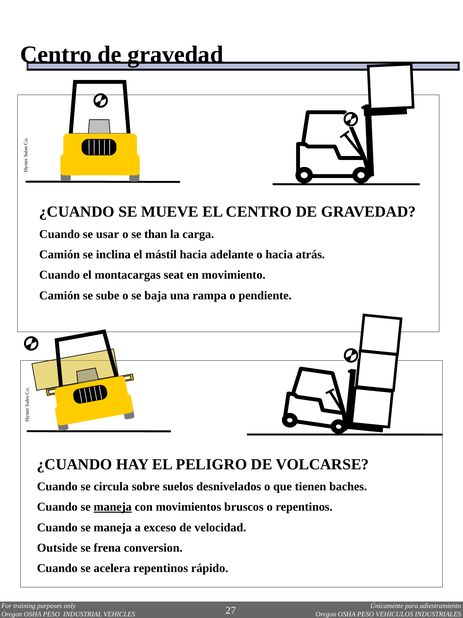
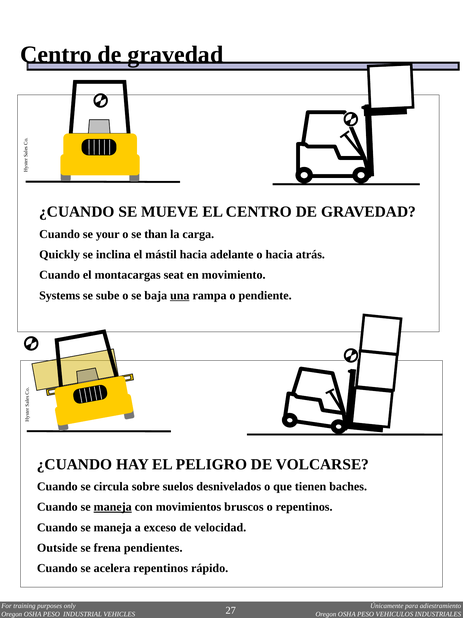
usar: usar -> your (108, 234)
Camión: Camión -> Quickly (60, 254)
Camión: Camión -> Systems (60, 295)
una underline: none -> present (180, 295)
conversion: conversion -> pendientes (153, 547)
